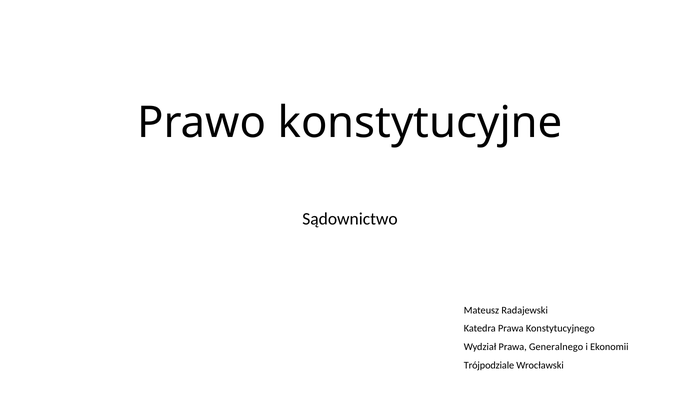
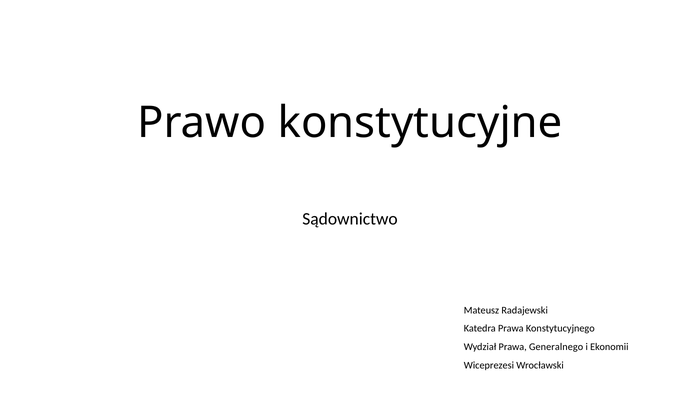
Trójpodziale: Trójpodziale -> Wiceprezesi (489, 365)
